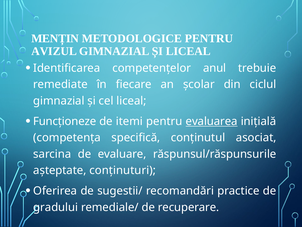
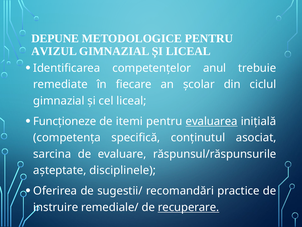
MENȚIN: MENȚIN -> DEPUNE (55, 38)
conținuturi: conținuturi -> disciplinele (123, 170)
gradului: gradului -> instruire (56, 207)
recuperare underline: none -> present (189, 207)
